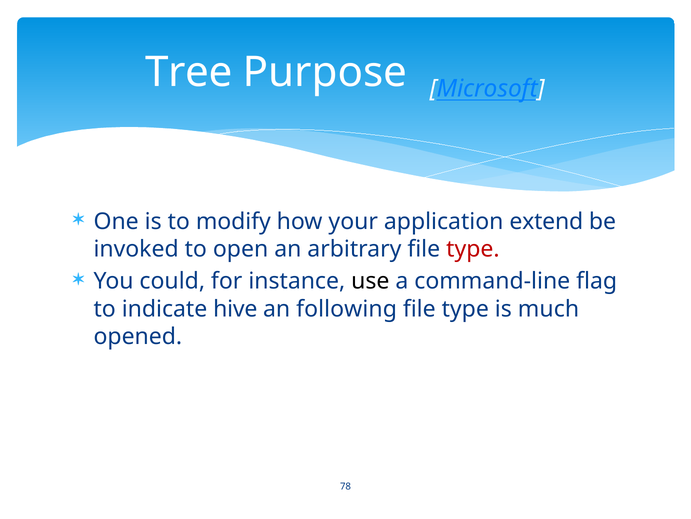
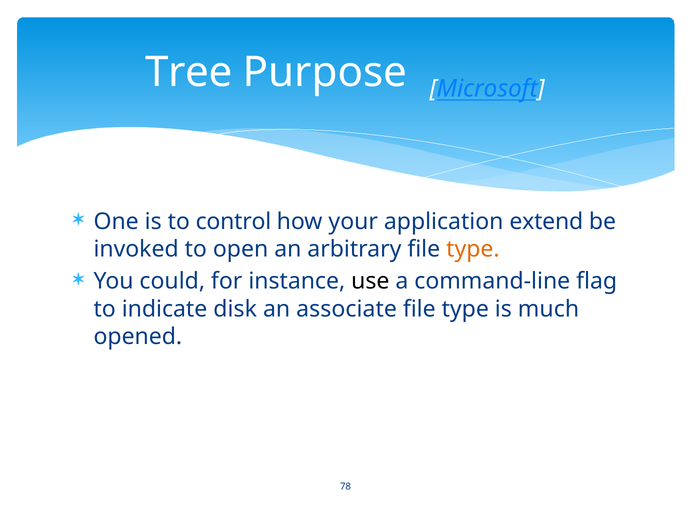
modify: modify -> control (233, 221)
type colour: red -> orange (473, 249)
hive: hive -> disk (235, 309)
following: following -> associate (347, 309)
